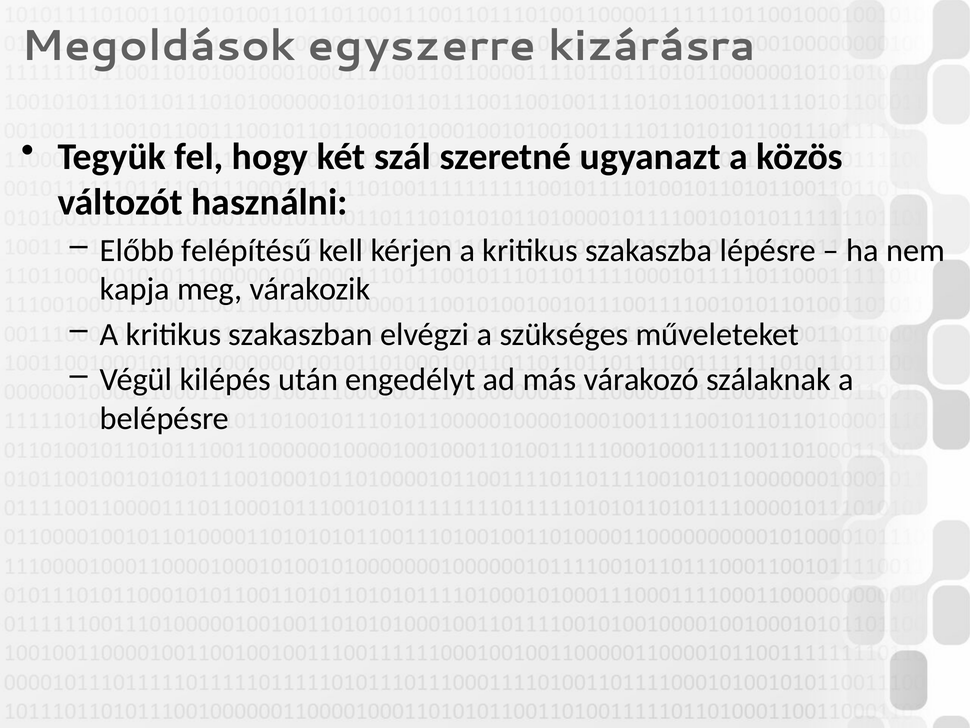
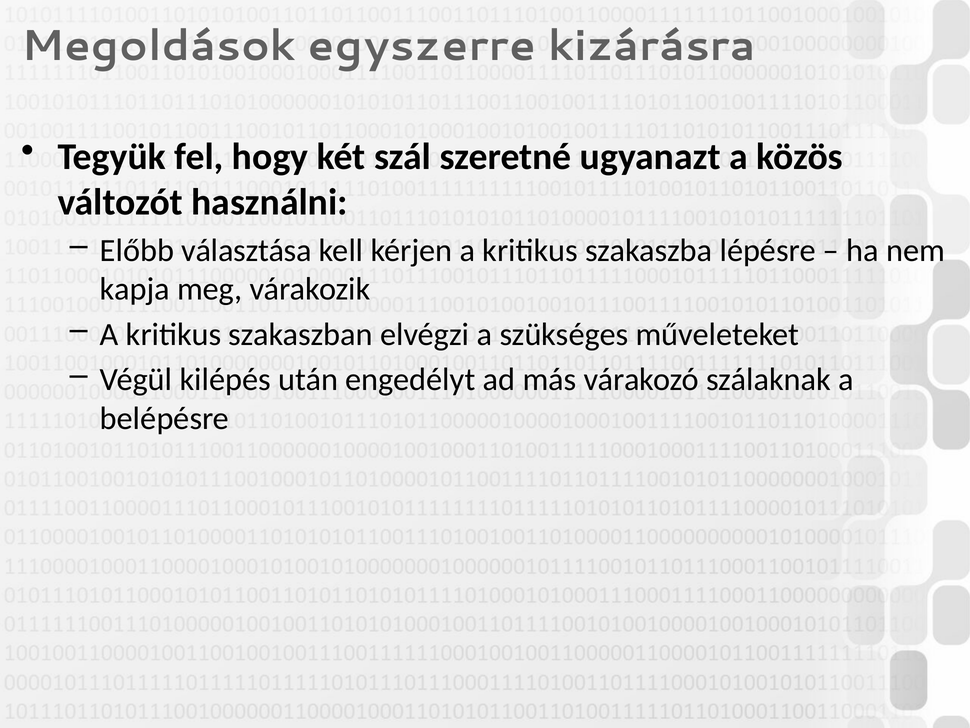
felépítésű: felépítésű -> választása (247, 250)
